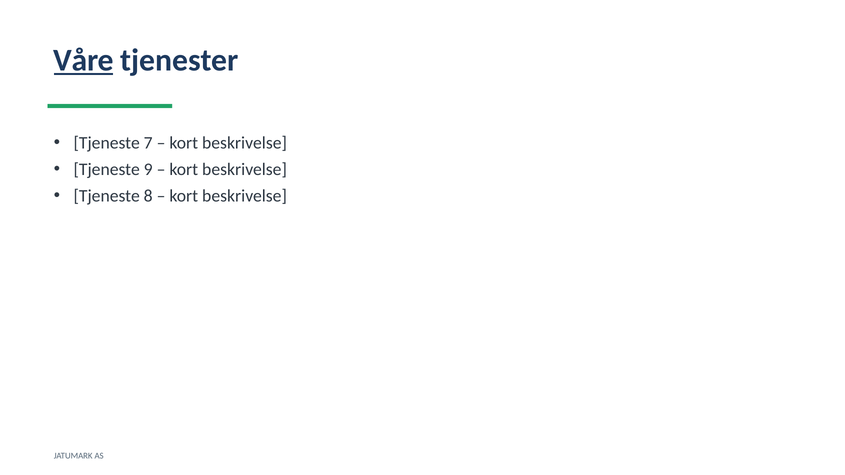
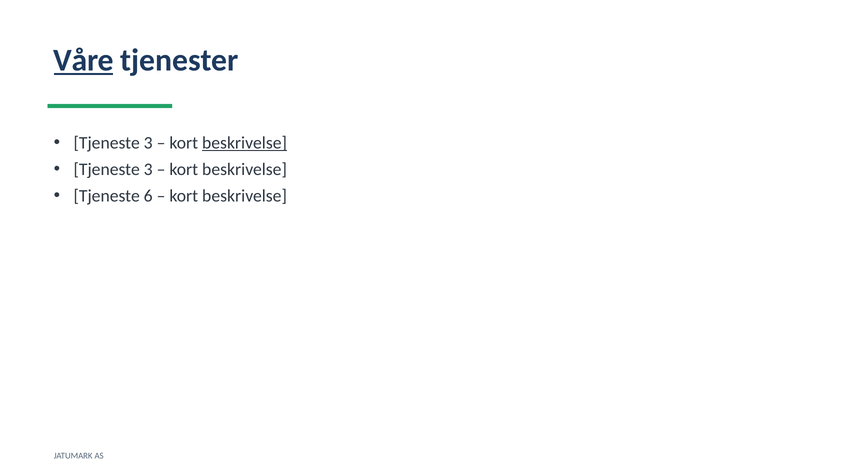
7: 7 -> 3 (148, 143)
beskrivelse underline: none -> present (245, 143)
9: 9 -> 3 (148, 170)
8: 8 -> 6 (148, 196)
